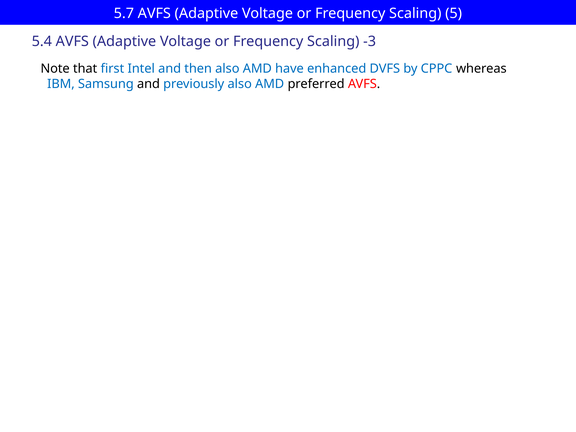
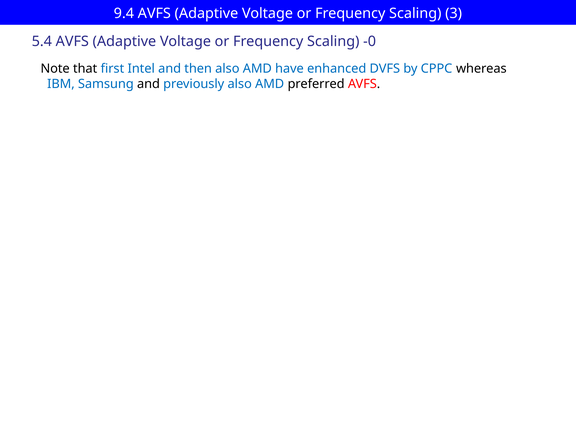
5.7: 5.7 -> 9.4 (124, 13)
5: 5 -> 3 (454, 13)
-3: -3 -> -0 (370, 41)
